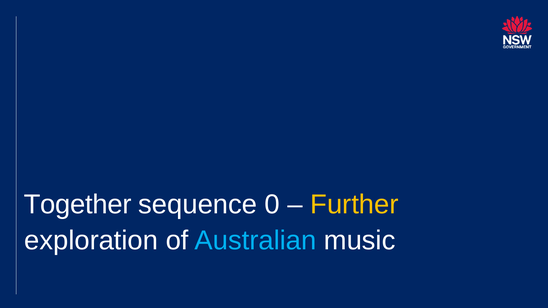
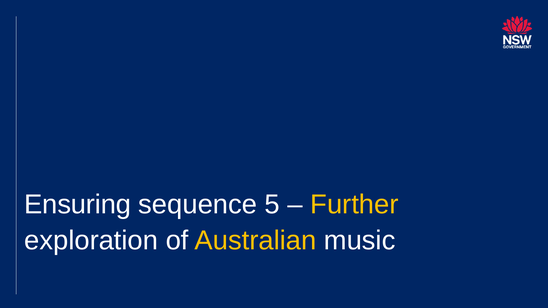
Together: Together -> Ensuring (78, 204)
0: 0 -> 5 (272, 204)
Australian colour: light blue -> yellow (255, 241)
